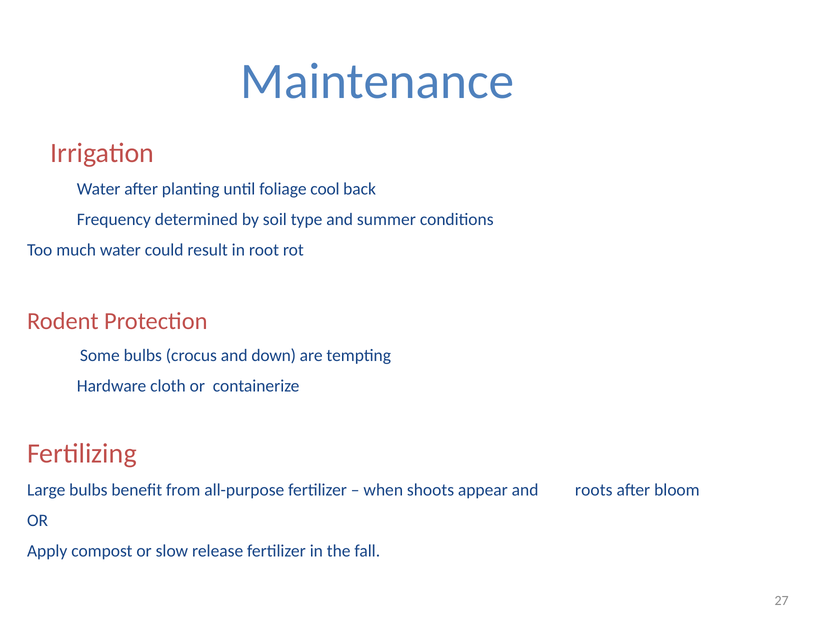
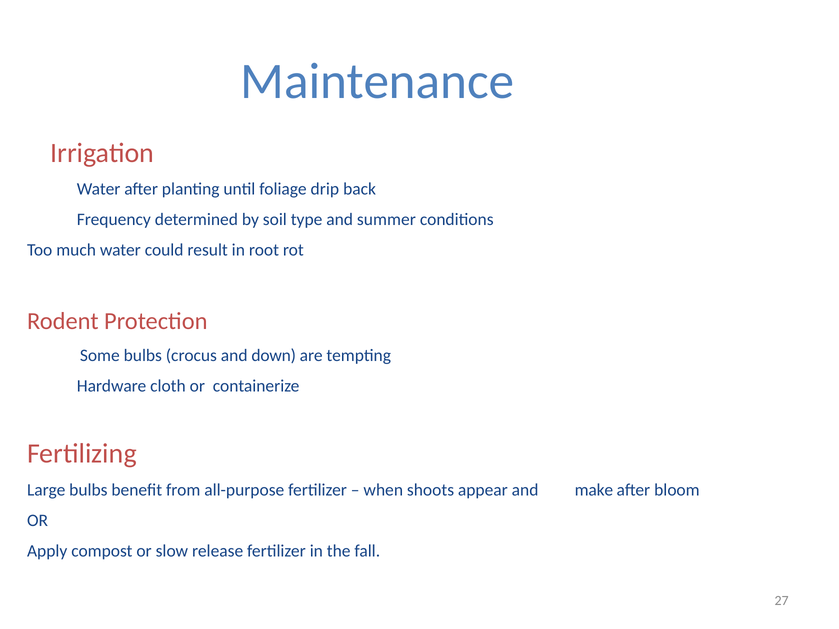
cool: cool -> drip (325, 189)
roots: roots -> make (594, 490)
